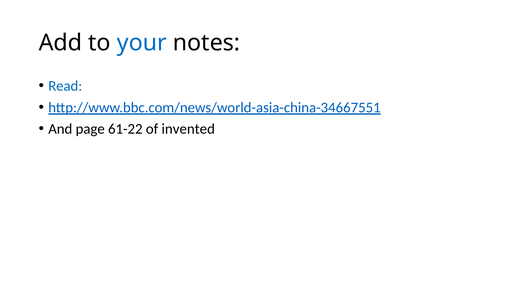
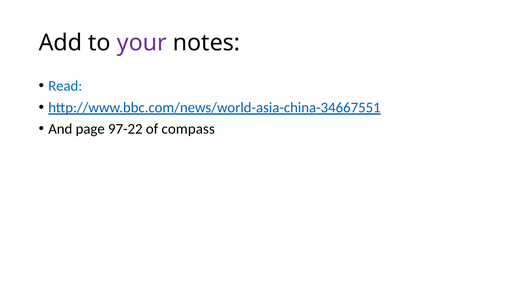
your colour: blue -> purple (142, 43)
61-22: 61-22 -> 97-22 (125, 129)
invented: invented -> compass (188, 129)
